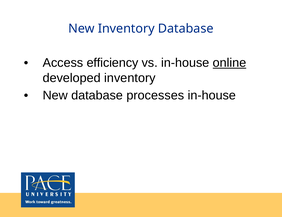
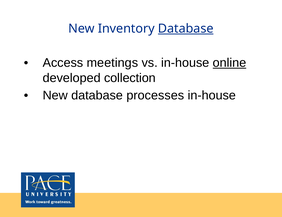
Database underline: none -> present (186, 29)
efficiency: efficiency -> meetings (112, 63)
developed inventory: inventory -> collection (130, 78)
